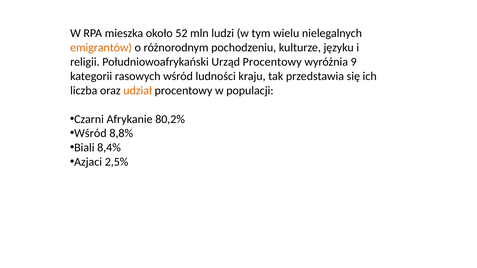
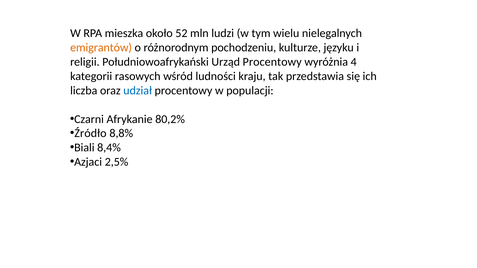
9: 9 -> 4 (354, 62)
udział colour: orange -> blue (138, 91)
Wśród: Wśród -> Źródło (90, 134)
